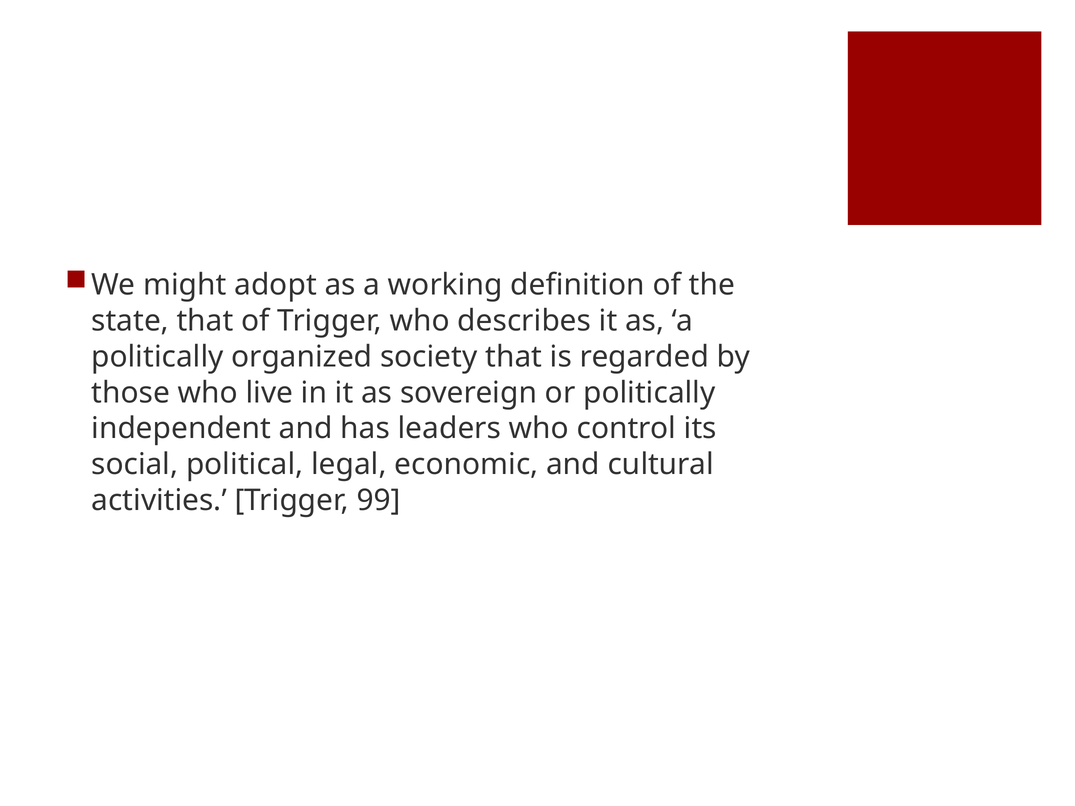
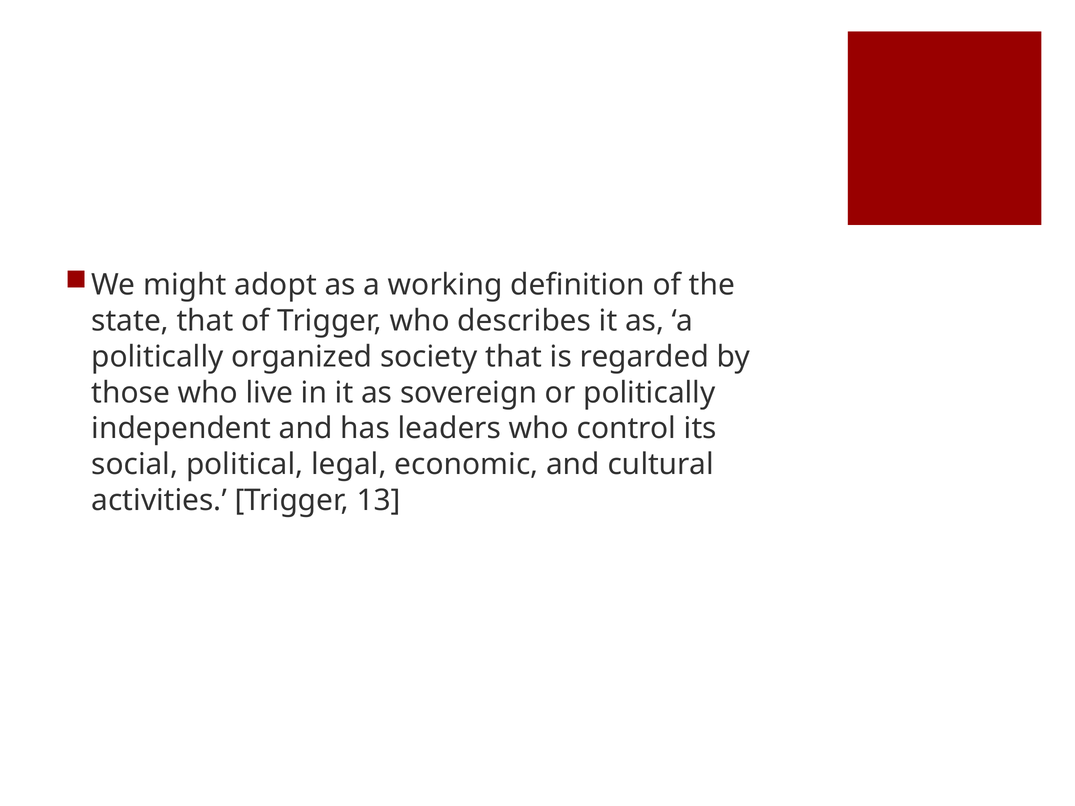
99: 99 -> 13 (379, 501)
